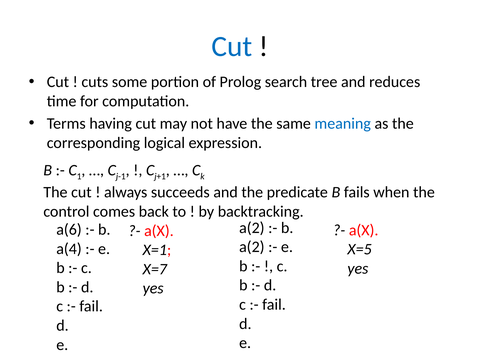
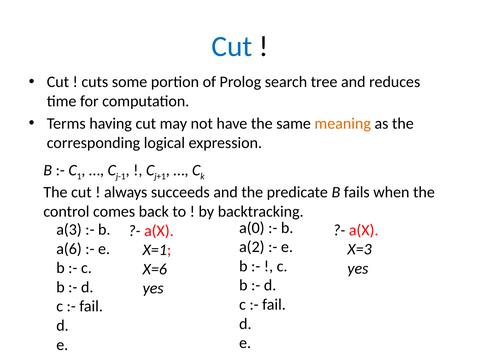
meaning colour: blue -> orange (343, 124)
a(2: a(2 -> a(0 (252, 228)
a(6: a(6 -> a(3 (69, 230)
a(4: a(4 -> a(6 (69, 249)
X=5: X=5 -> X=3 (360, 249)
X=7: X=7 -> X=6 (155, 269)
